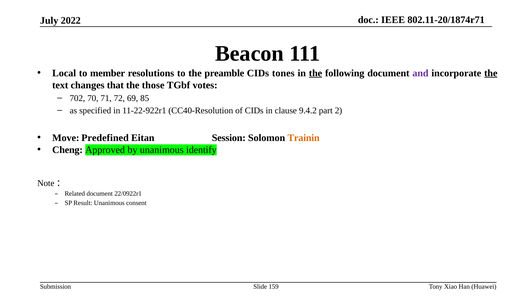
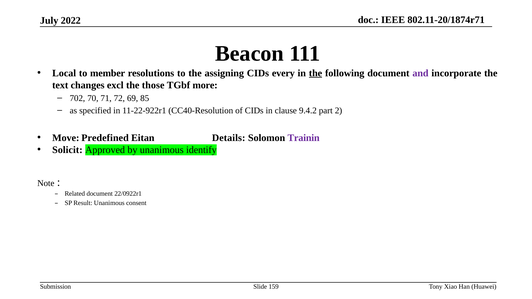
preamble: preamble -> assigning (224, 73)
tones: tones -> every (283, 73)
the underline: present -> none (491, 73)
that: that -> excl (115, 85)
votes: votes -> more (205, 85)
Session: Session -> Details (229, 138)
Trainin colour: orange -> purple (304, 138)
Cheng: Cheng -> Solicit (67, 150)
